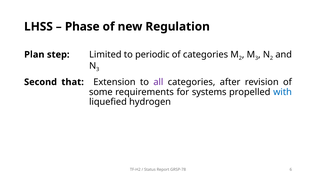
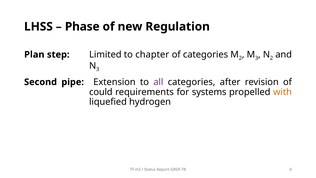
periodic: periodic -> chapter (152, 54)
that: that -> pipe (73, 82)
some: some -> could (101, 92)
with colour: blue -> orange (283, 92)
